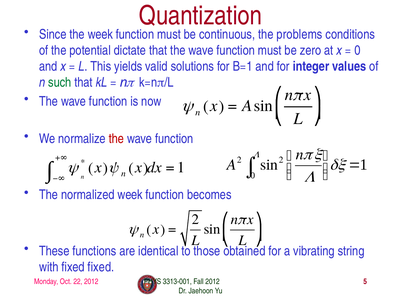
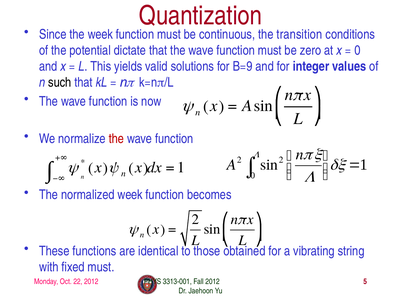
problems: problems -> transition (299, 34)
B=1: B=1 -> B=9 (243, 66)
such colour: green -> black (60, 82)
fixed fixed: fixed -> must (101, 267)
